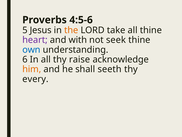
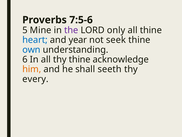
4:5-6: 4:5-6 -> 7:5-6 (81, 20)
Jesus: Jesus -> Mine (41, 30)
the colour: orange -> purple (71, 30)
take: take -> only (116, 30)
heart colour: purple -> blue (35, 40)
with: with -> year (78, 40)
thy raise: raise -> thine (80, 59)
